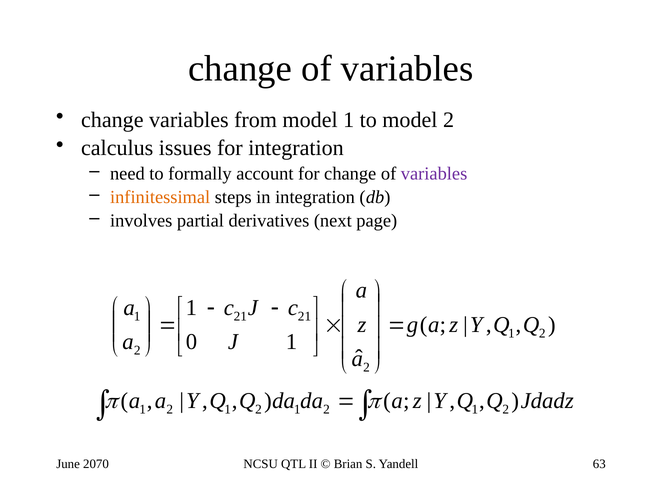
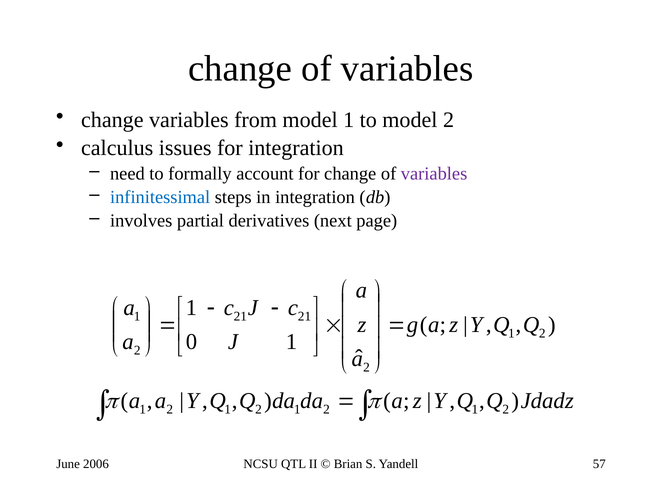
infinitessimal colour: orange -> blue (160, 197)
2070: 2070 -> 2006 (96, 464)
63: 63 -> 57 (599, 464)
